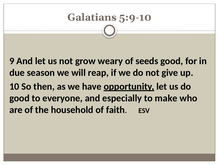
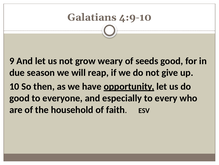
5:9-10: 5:9-10 -> 4:9-10 (135, 17)
make: make -> every (166, 98)
